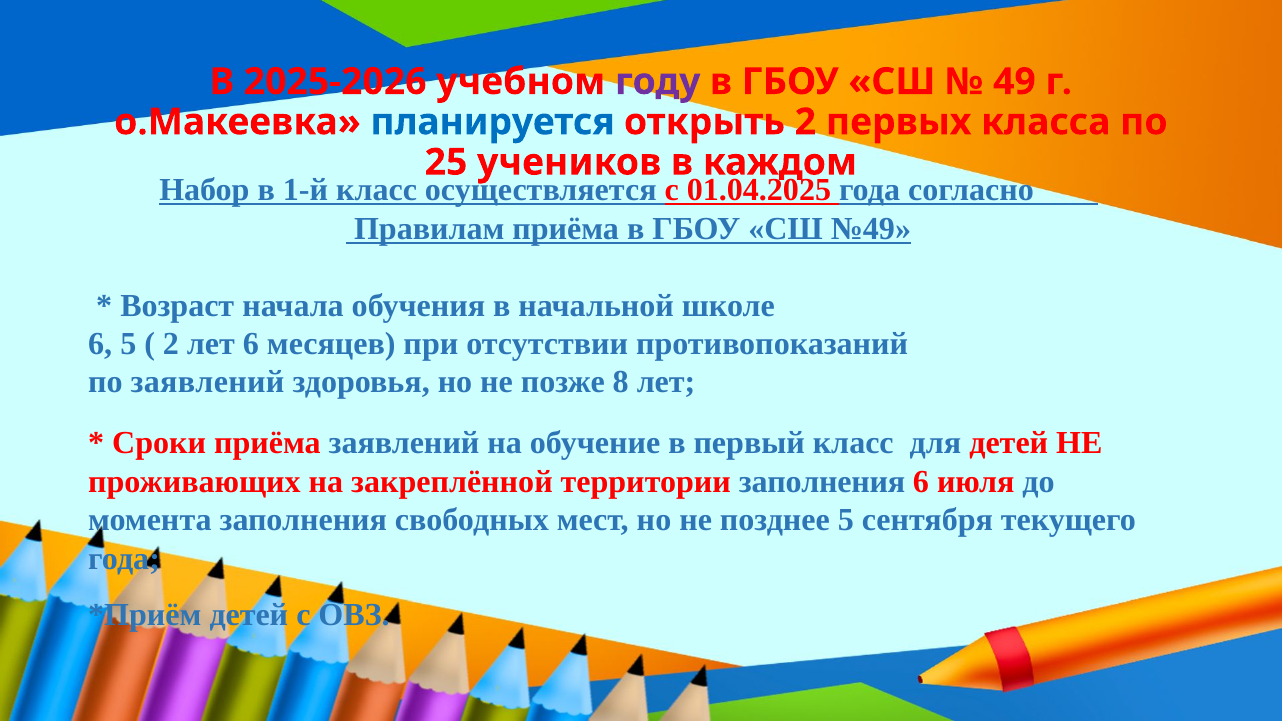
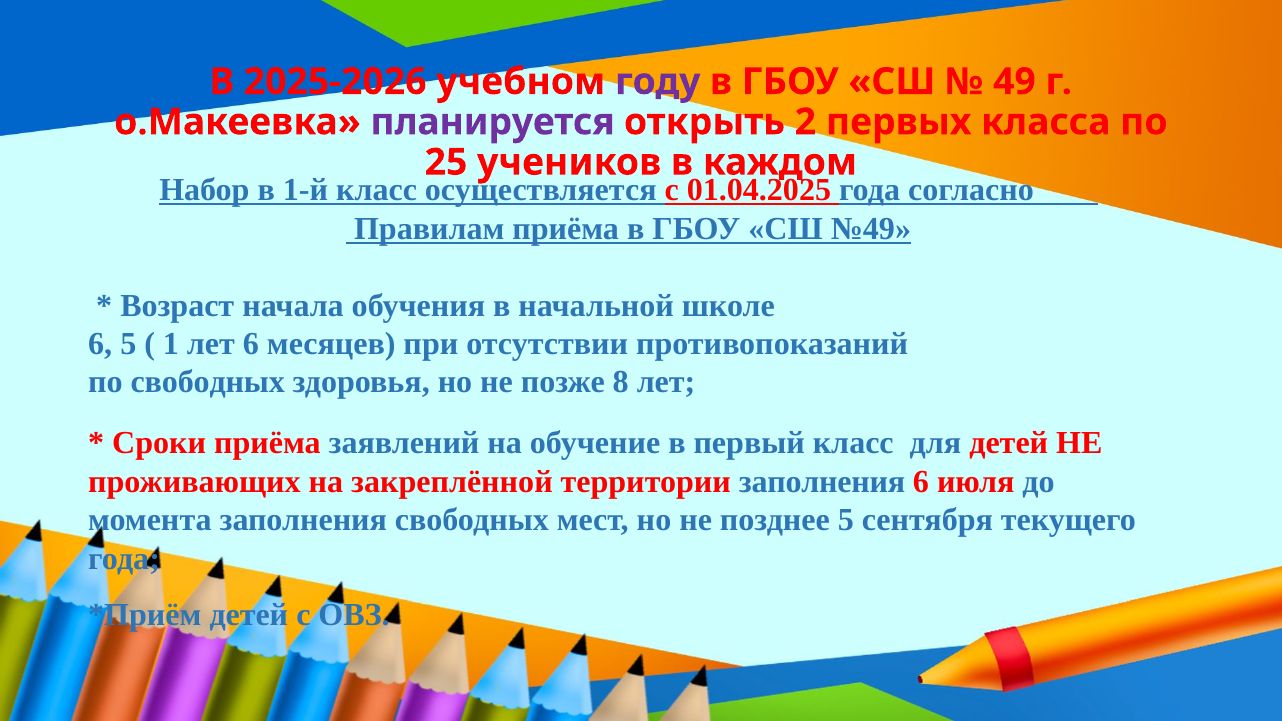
планируется colour: blue -> purple (493, 122)
2: 2 -> 1 (171, 344)
по заявлений: заявлений -> свободных (208, 382)
